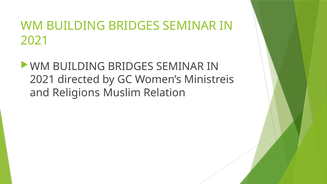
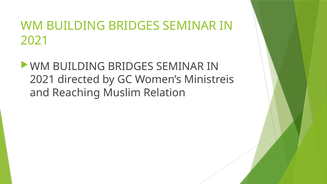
Religions: Religions -> Reaching (76, 93)
